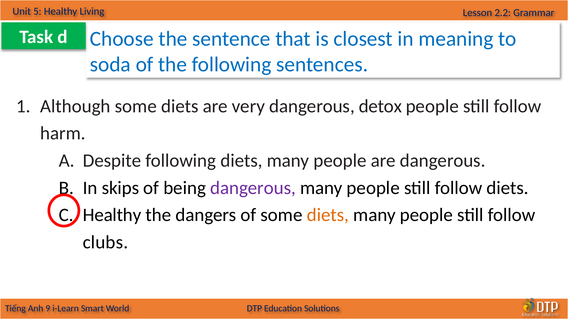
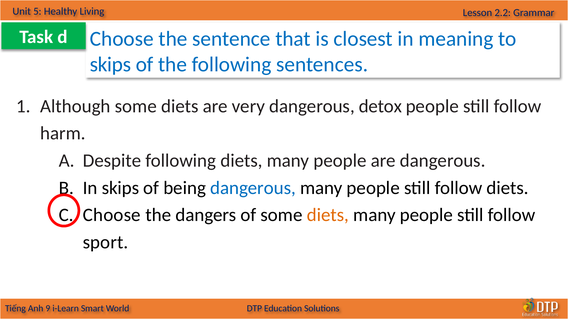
soda: soda -> skips (110, 64)
dangerous colour: purple -> blue (253, 188)
Healthy: Healthy -> Choose (112, 215)
clubs: clubs -> sport (106, 243)
